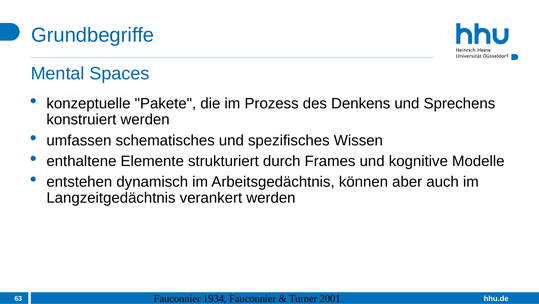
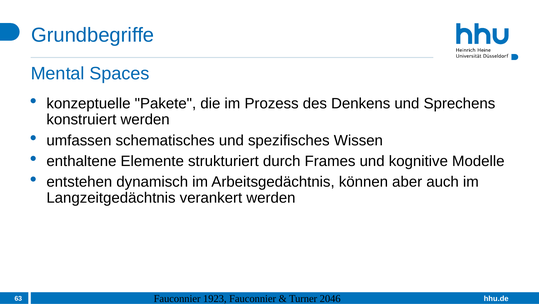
1934: 1934 -> 1923 (215, 298)
2001: 2001 -> 2046 (330, 298)
